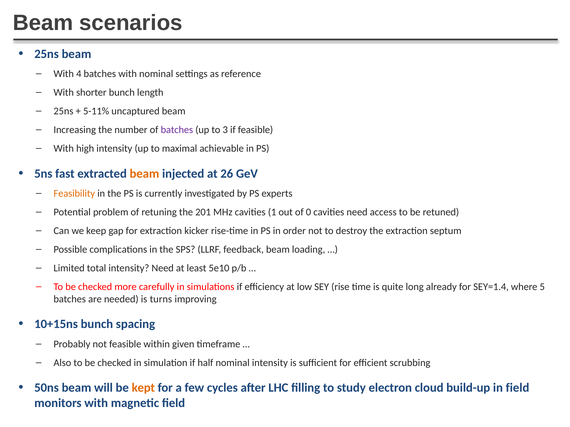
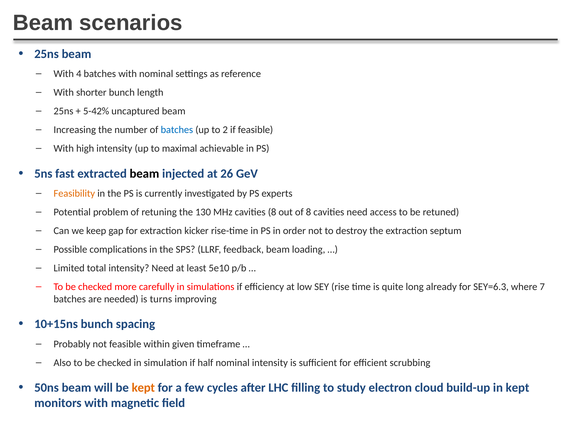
5-11%: 5-11% -> 5-42% (96, 111)
batches colour: purple -> blue (177, 130)
to 3: 3 -> 2 (225, 130)
beam colour: orange -> black (144, 174)
201: 201 -> 130 (203, 212)
cavities 1: 1 -> 8 (272, 212)
of 0: 0 -> 8 (309, 212)
SEY=1.4: SEY=1.4 -> SEY=6.3 (491, 287)
5: 5 -> 7 (542, 287)
in field: field -> kept (518, 388)
